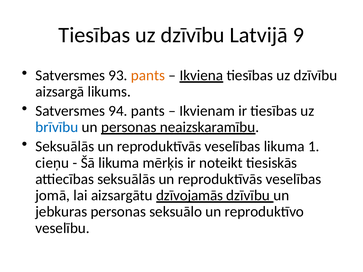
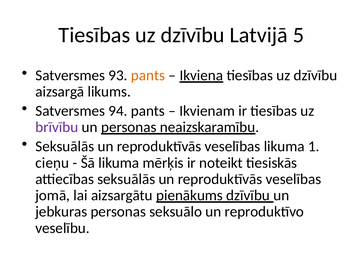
9: 9 -> 5 (298, 35)
brīvību colour: blue -> purple (57, 127)
dzīvojamās: dzīvojamās -> pienākums (190, 196)
